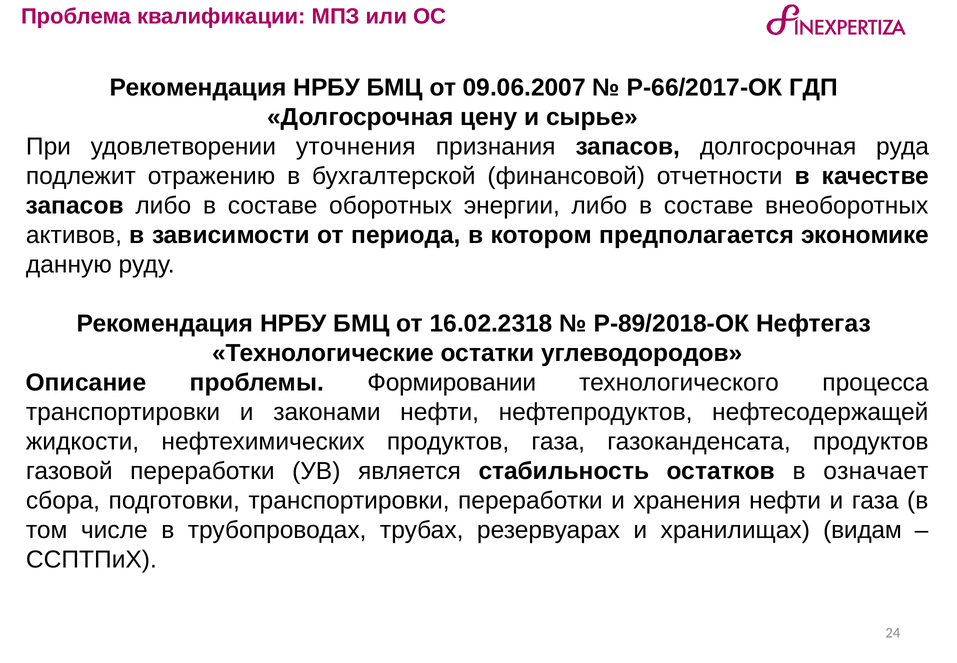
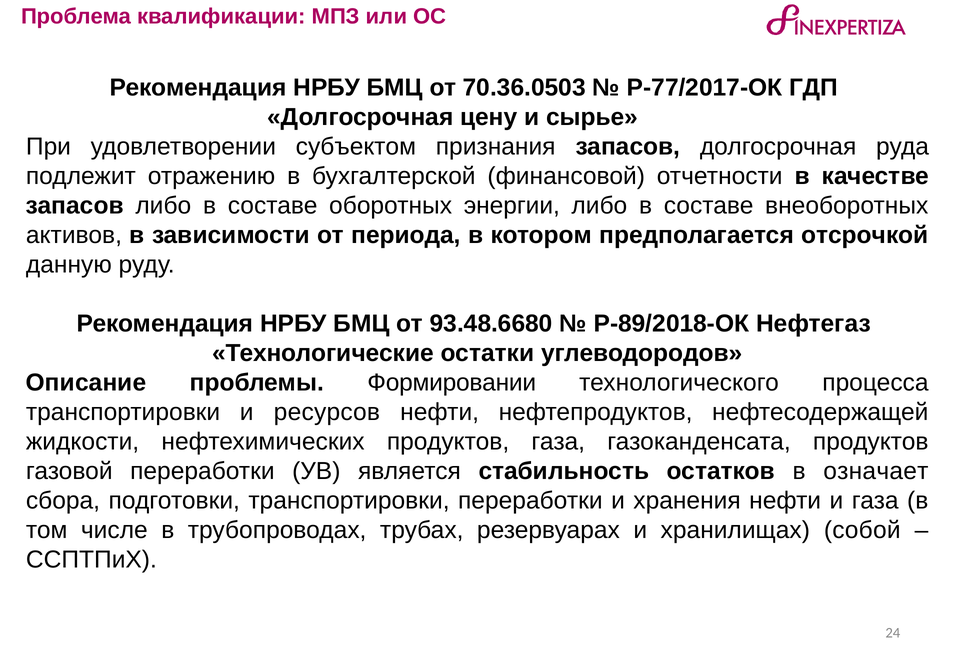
09.06.2007: 09.06.2007 -> 70.36.0503 (524, 88)
Р-66/2017-ОК: Р-66/2017-ОК -> Р-77/2017-ОК (705, 88)
уточнения: уточнения -> субъектом (356, 147)
экономике: экономике -> отсрочкой (865, 235)
16.02.2318: 16.02.2318 -> 93.48.6680 (491, 323)
законами: законами -> ресурсов (327, 412)
видам: видам -> собой (862, 530)
